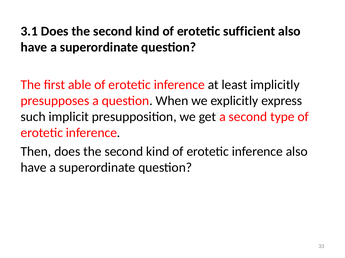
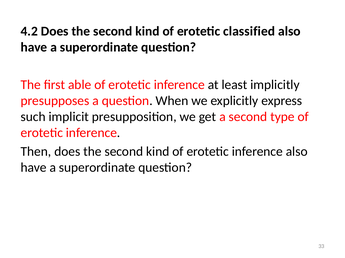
3.1: 3.1 -> 4.2 (29, 31)
sufficient: sufficient -> classified (249, 31)
